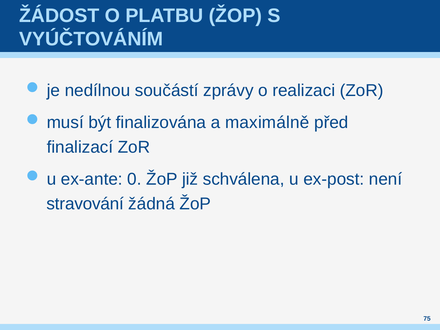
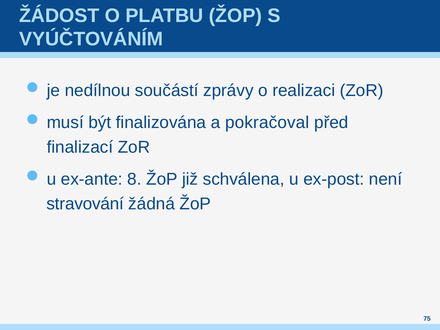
maximálně: maximálně -> pokračoval (267, 122)
0: 0 -> 8 (134, 179)
